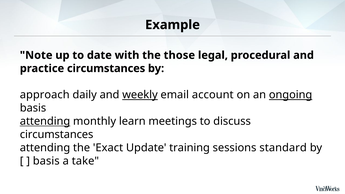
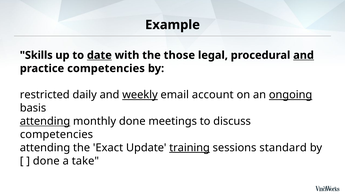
Note: Note -> Skills (36, 55)
date underline: none -> present (99, 55)
and underline: none -> present (304, 55)
practice circumstances: circumstances -> competencies (106, 68)
approach: approach -> restricted (45, 95)
monthly learn: learn -> done (132, 121)
circumstances: circumstances -> competencies (56, 135)
training underline: none -> present (190, 148)
basis: basis -> done (46, 161)
